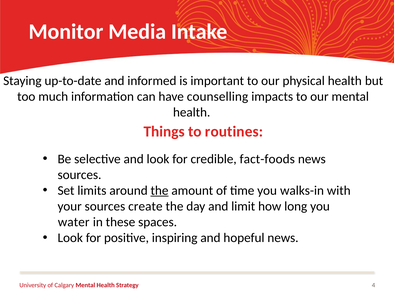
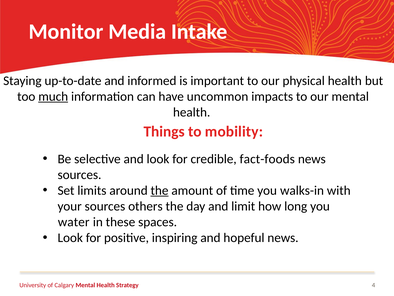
much underline: none -> present (53, 96)
counselling: counselling -> uncommon (218, 96)
routines: routines -> mobility (234, 131)
create: create -> others (145, 206)
